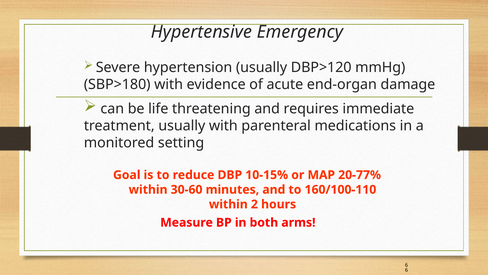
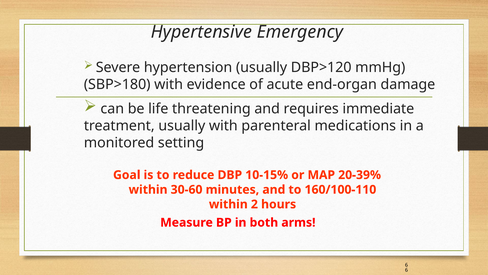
20-77%: 20-77% -> 20-39% (360, 175)
